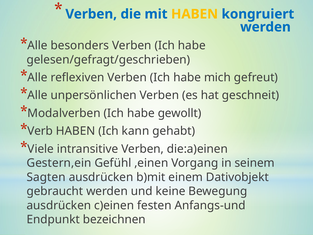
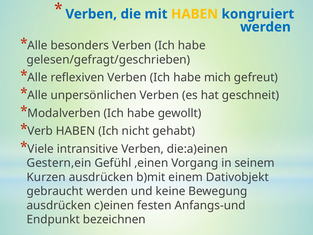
kann: kann -> nicht (136, 131)
Sagten: Sagten -> Kurzen (46, 177)
